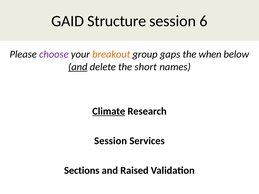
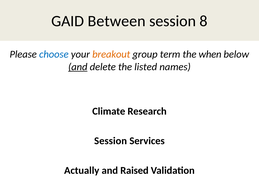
Structure: Structure -> Between (117, 21)
6: 6 -> 8 (204, 21)
choose colour: purple -> blue (54, 54)
gaps: gaps -> term (170, 54)
short: short -> listed (146, 67)
Climate underline: present -> none (109, 111)
Sections: Sections -> Actually (82, 171)
